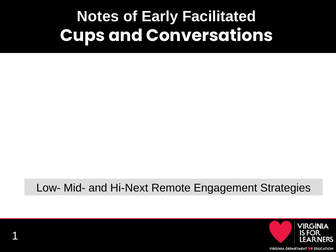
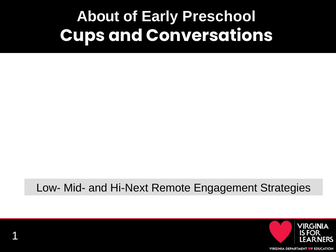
Notes: Notes -> About (98, 16)
Facilitated: Facilitated -> Preschool (219, 16)
